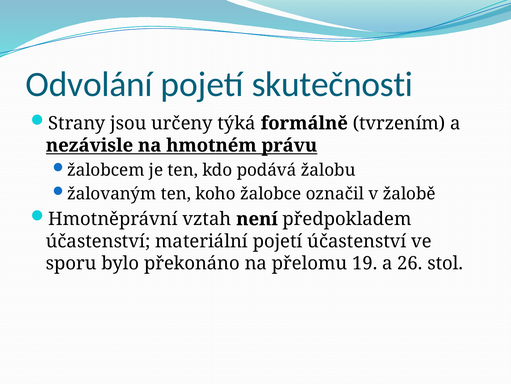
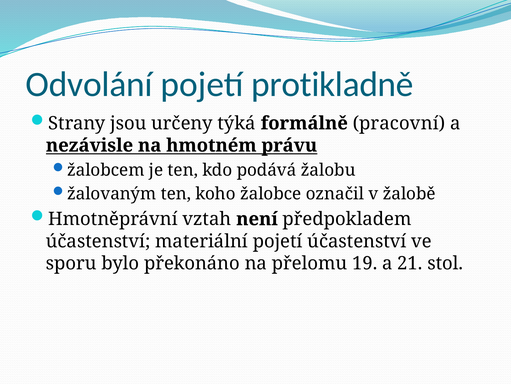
skutečnosti: skutečnosti -> protikladně (332, 84)
tvrzením: tvrzením -> pracovní (399, 123)
26: 26 -> 21 (410, 263)
